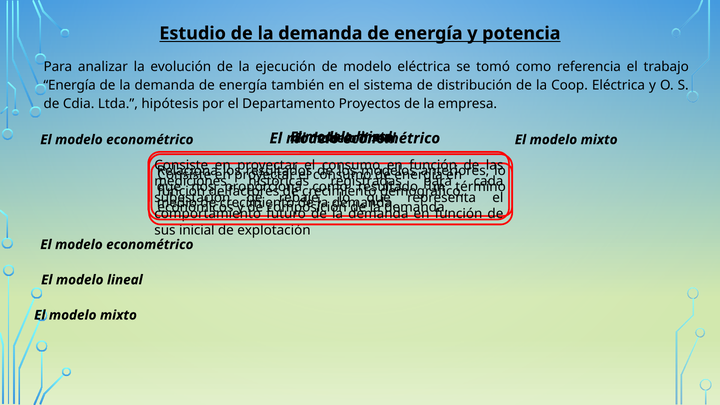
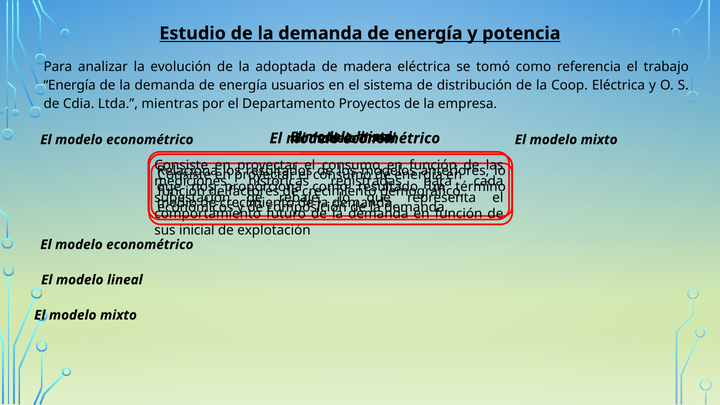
ejecución: ejecución -> adoptada (286, 67)
de modelo: modelo -> madera (368, 67)
también: también -> usuarios (298, 85)
hipótesis: hipótesis -> mientras (170, 104)
